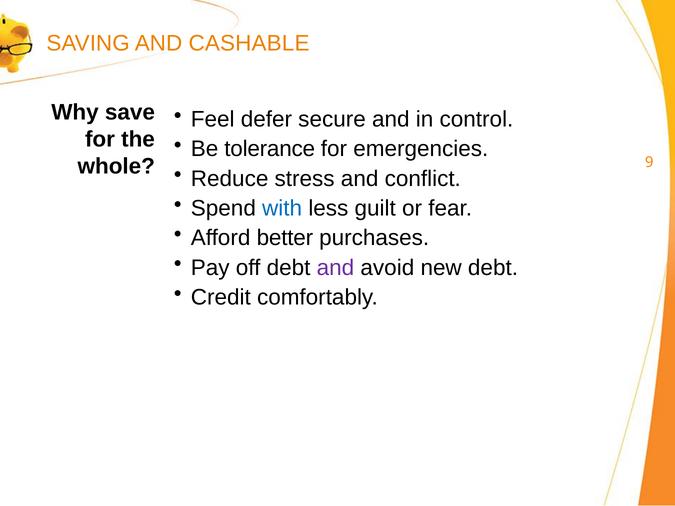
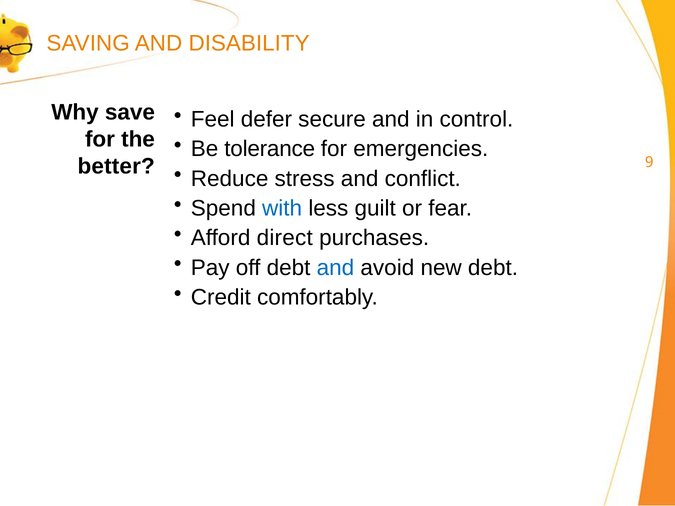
CASHABLE: CASHABLE -> DISABILITY (249, 43)
whole: whole -> better (116, 166)
better: better -> direct (285, 238)
and colour: purple -> blue (335, 268)
